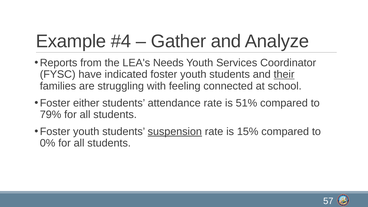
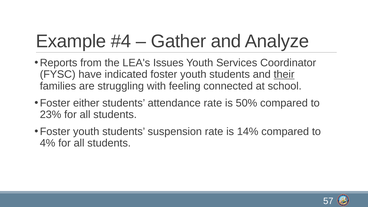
Needs: Needs -> Issues (168, 63)
51%: 51% -> 50% (246, 103)
79%: 79% -> 23% (51, 115)
suspension underline: present -> none (175, 132)
15%: 15% -> 14% (248, 132)
0%: 0% -> 4% (48, 143)
